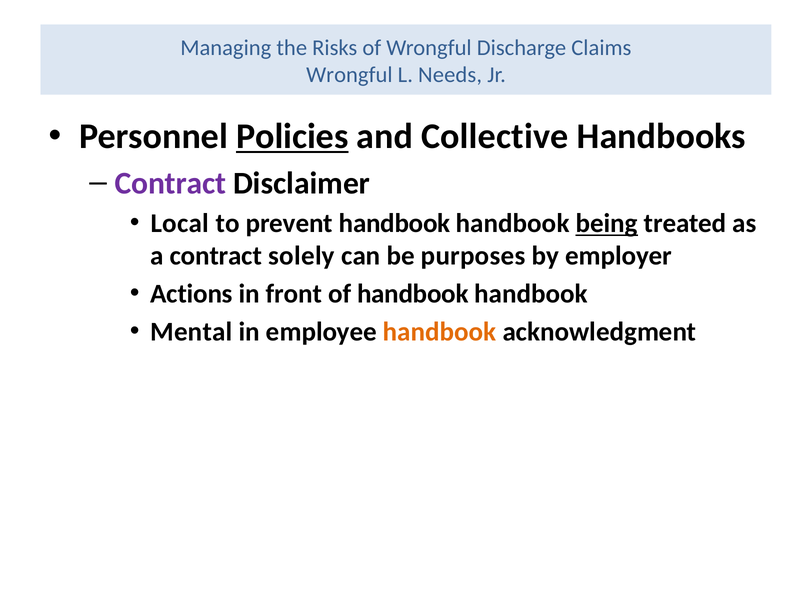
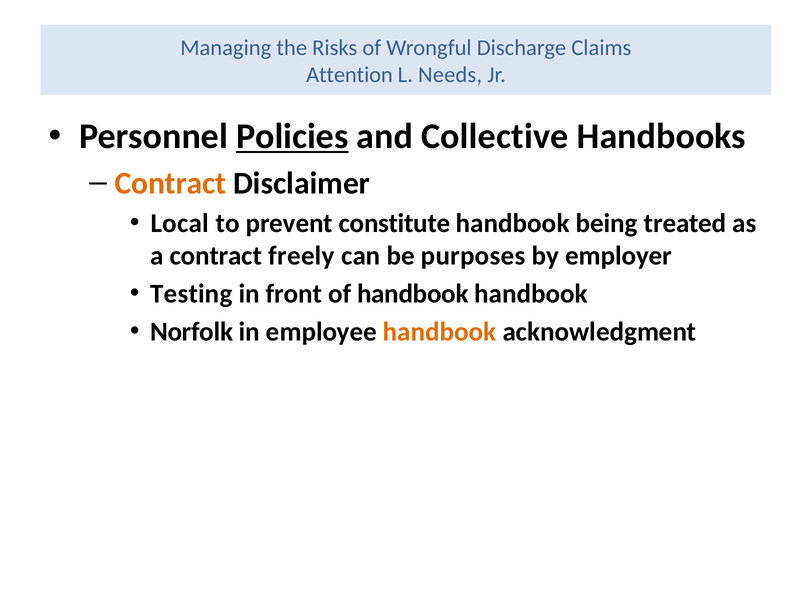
Wrongful: Wrongful -> Attention (349, 75)
Contract colour: purple -> orange (170, 183)
prevent handbook: handbook -> constitute (395, 223)
being underline: present -> none (607, 223)
solely: solely -> freely (302, 256)
Actions: Actions -> Testing (191, 294)
Mental: Mental -> Norfolk (192, 332)
